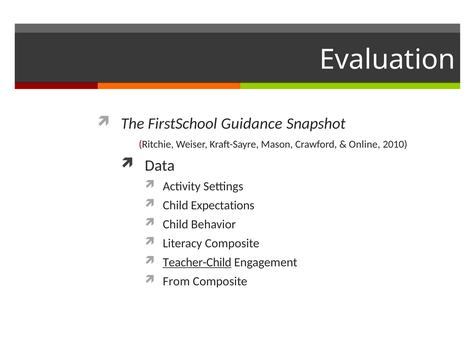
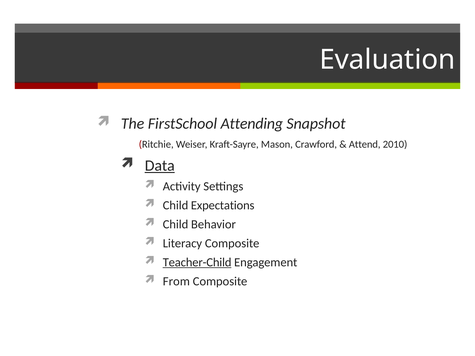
Guidance: Guidance -> Attending (252, 124)
Online: Online -> Attend (365, 145)
Data underline: none -> present (160, 166)
